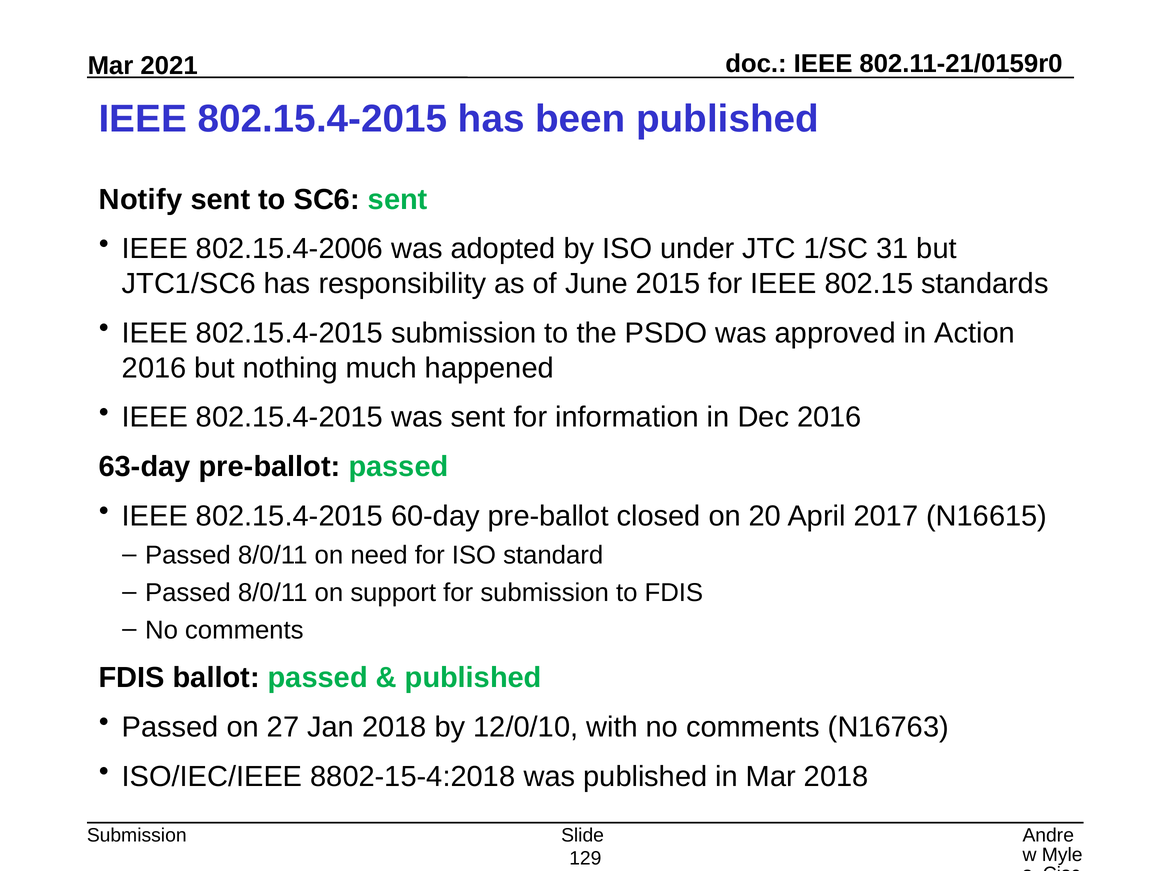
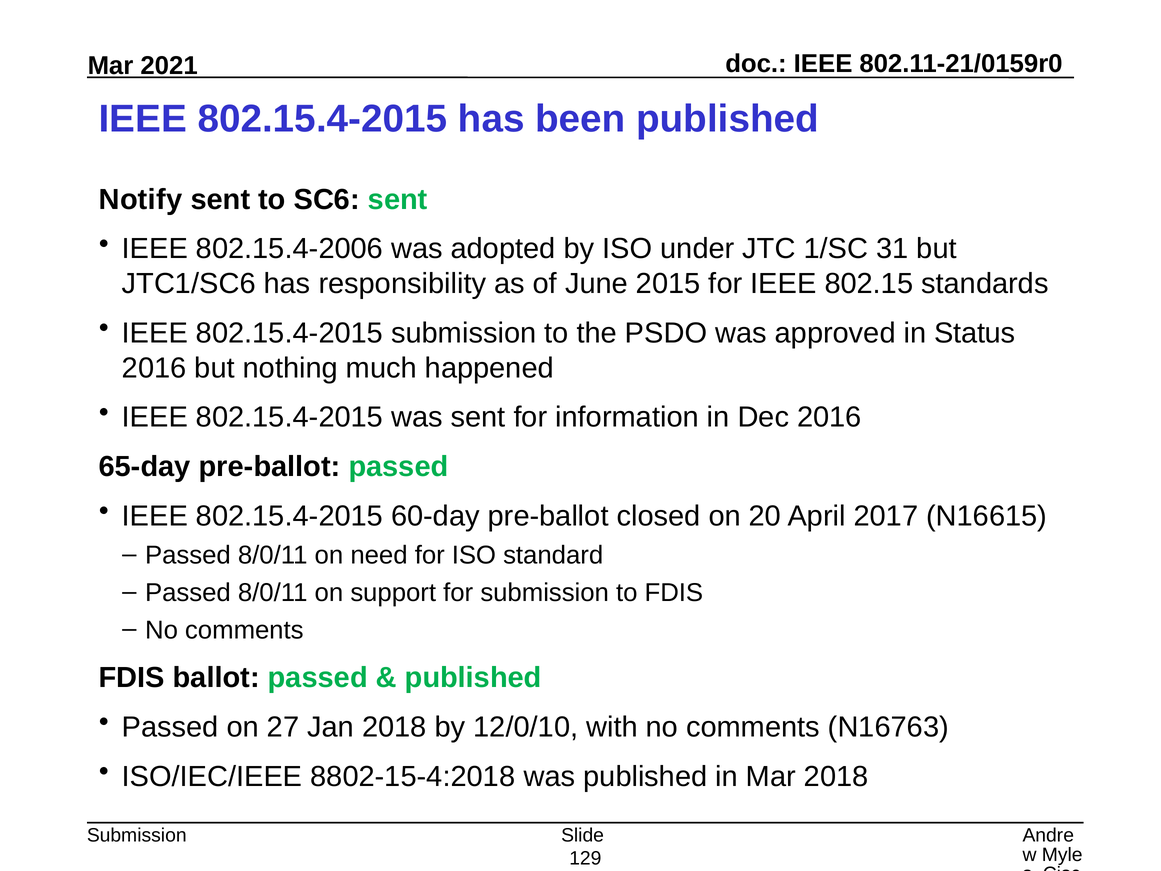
Action: Action -> Status (975, 333)
63-day: 63-day -> 65-day (145, 467)
